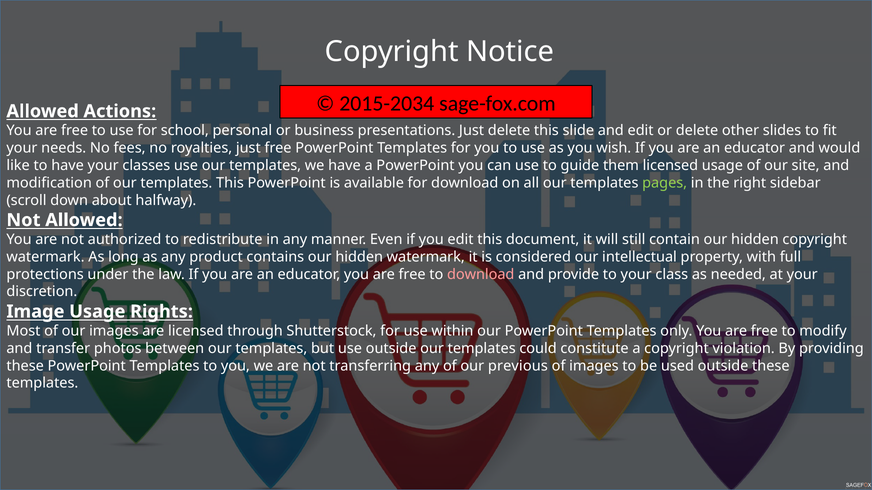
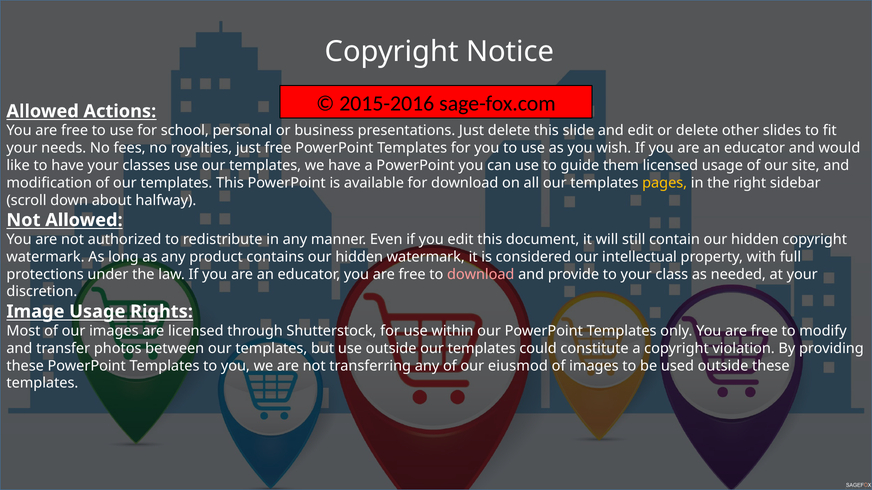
2015-2034: 2015-2034 -> 2015-2016 (387, 103)
pages colour: light green -> yellow (665, 183)
previous: previous -> eiusmod (518, 366)
